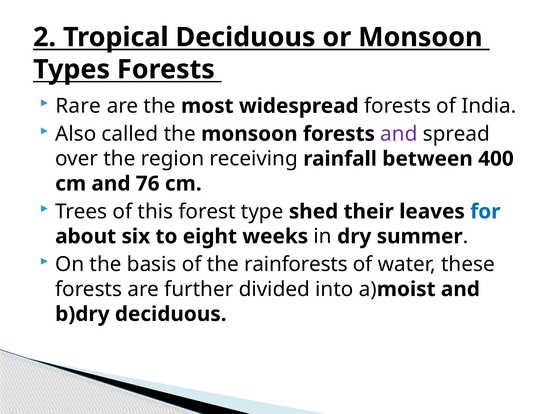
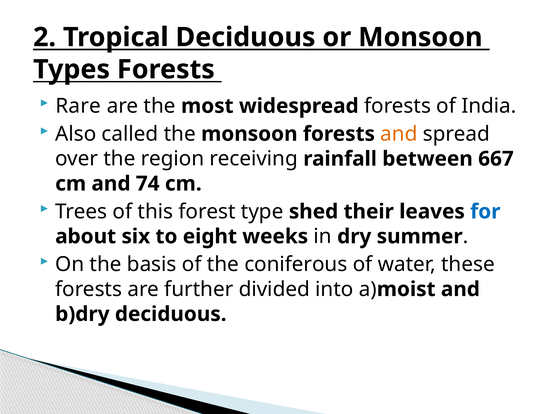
and colour: purple -> orange (399, 134)
400: 400 -> 667 (496, 159)
76: 76 -> 74 (148, 184)
rainforests: rainforests -> coniferous (296, 265)
